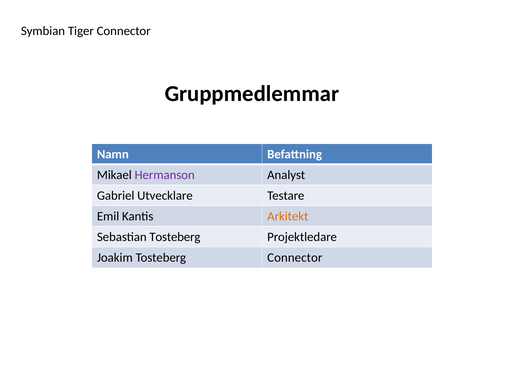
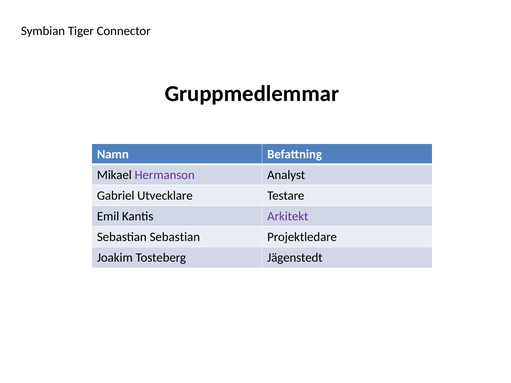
Arkitekt colour: orange -> purple (288, 216)
Sebastian Tosteberg: Tosteberg -> Sebastian (175, 237)
Tosteberg Connector: Connector -> Jägenstedt (295, 258)
